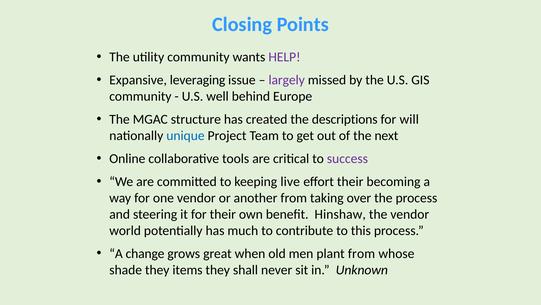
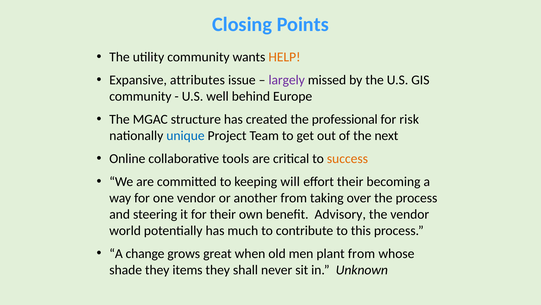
HELP colour: purple -> orange (284, 57)
leveraging: leveraging -> attributes (197, 80)
descriptions: descriptions -> professional (345, 119)
will: will -> risk (409, 119)
success colour: purple -> orange (347, 158)
live: live -> will (290, 181)
Hinshaw: Hinshaw -> Advisory (340, 214)
